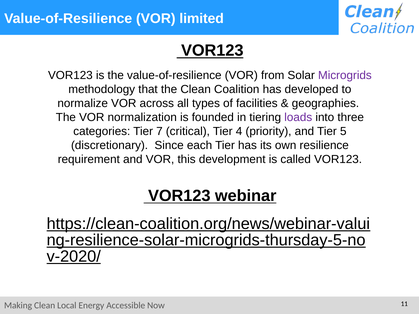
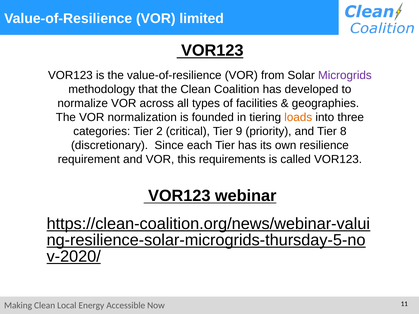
loads colour: purple -> orange (298, 117)
7: 7 -> 2 (159, 131)
4: 4 -> 9 (239, 131)
5: 5 -> 8 (343, 131)
development: development -> requirements (232, 159)
